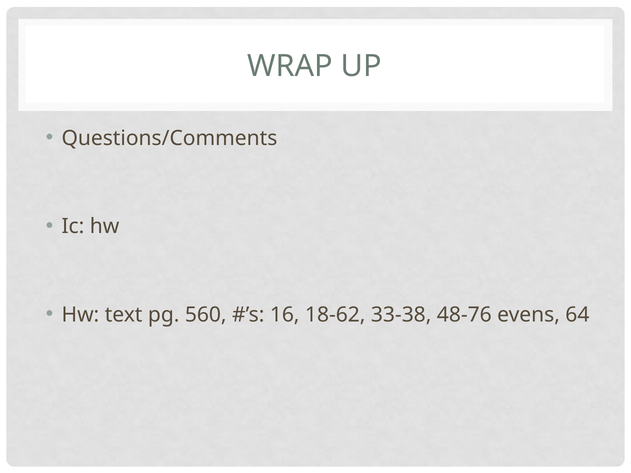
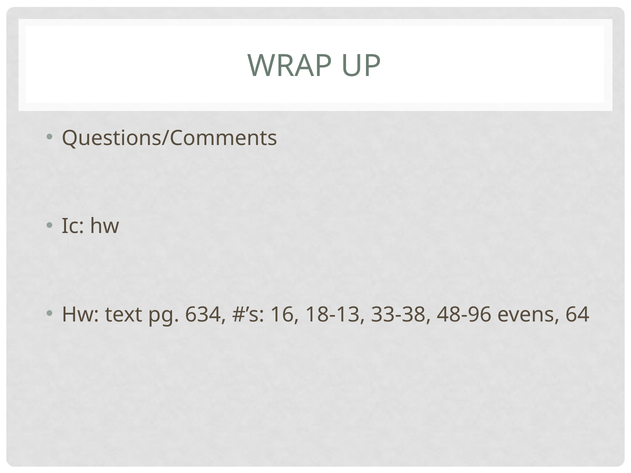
560: 560 -> 634 (206, 315)
18-62: 18-62 -> 18-13 (335, 315)
48-76: 48-76 -> 48-96 (464, 315)
